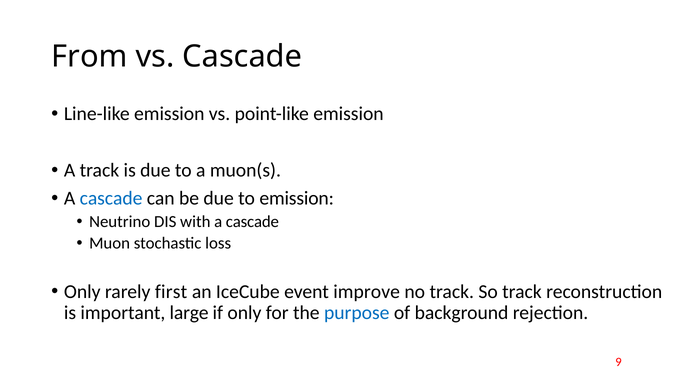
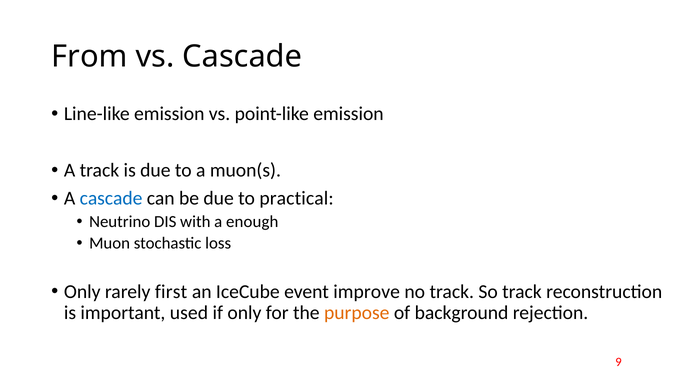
to emission: emission -> practical (297, 198)
with a cascade: cascade -> enough (252, 221)
large: large -> used (189, 313)
purpose colour: blue -> orange (357, 313)
